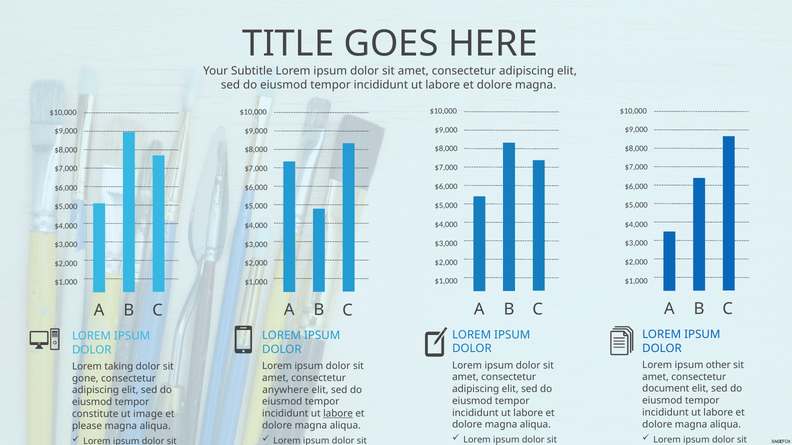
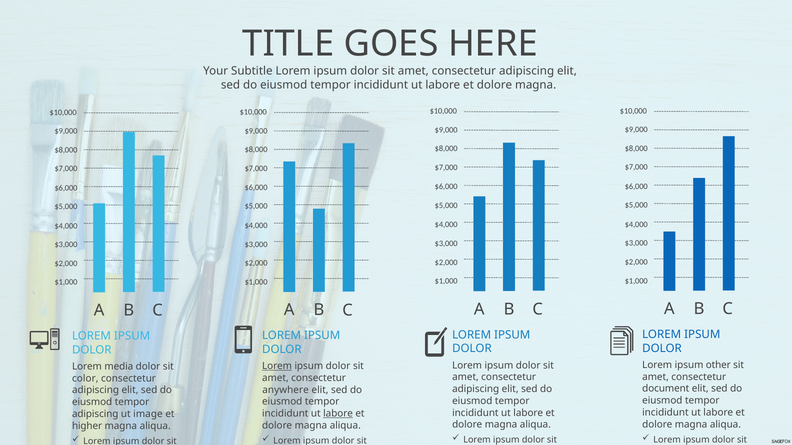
Lorem underline: none -> present (277, 367)
taking: taking -> media (119, 367)
gone: gone -> color (85, 379)
constitute: constitute -> adipiscing (95, 414)
please: please -> higher (87, 426)
